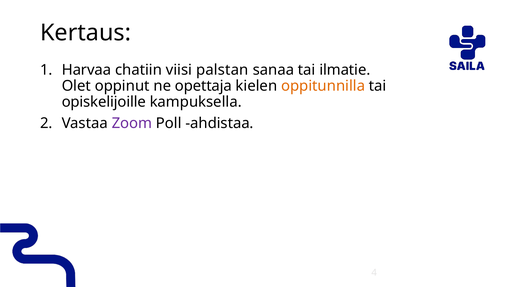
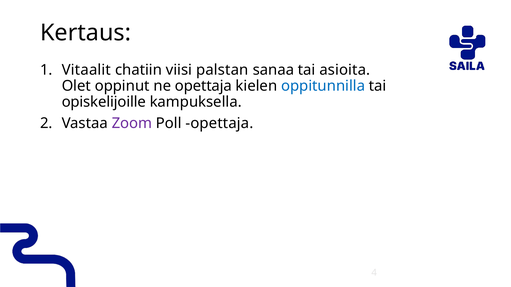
Harvaa: Harvaa -> Vitaalit (86, 70)
ilmatie: ilmatie -> asioita (345, 70)
oppitunnilla colour: orange -> blue (323, 86)
Poll ahdistaa: ahdistaa -> opettaja (219, 123)
